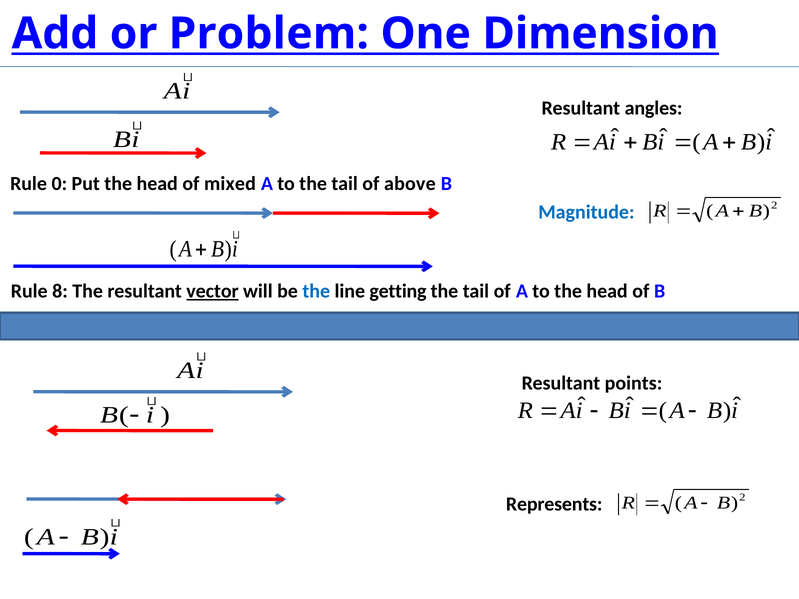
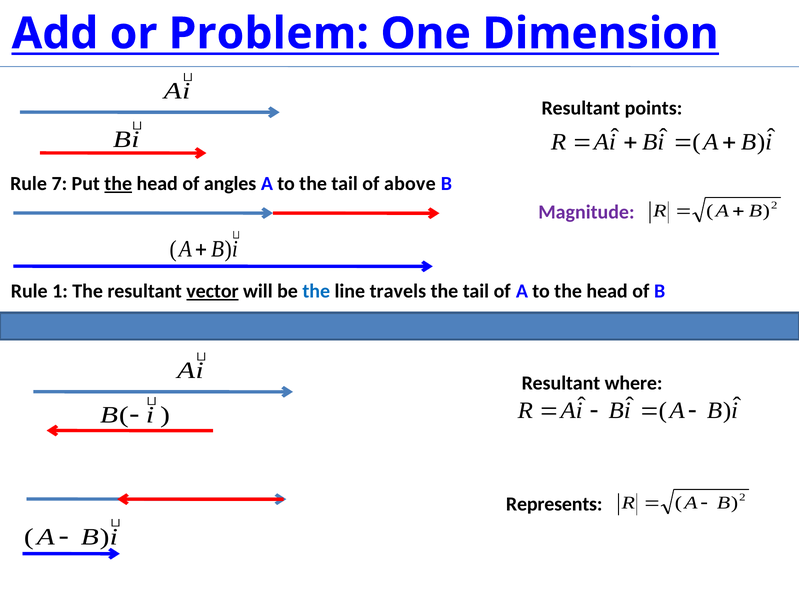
angles: angles -> points (653, 108)
0: 0 -> 7 (59, 184)
the underline: none -> present (118, 184)
mixed: mixed -> angles (230, 184)
Magnitude colour: blue -> purple (586, 212)
8: 8 -> 1 (60, 291)
getting: getting -> travels (398, 291)
points: points -> where (634, 384)
